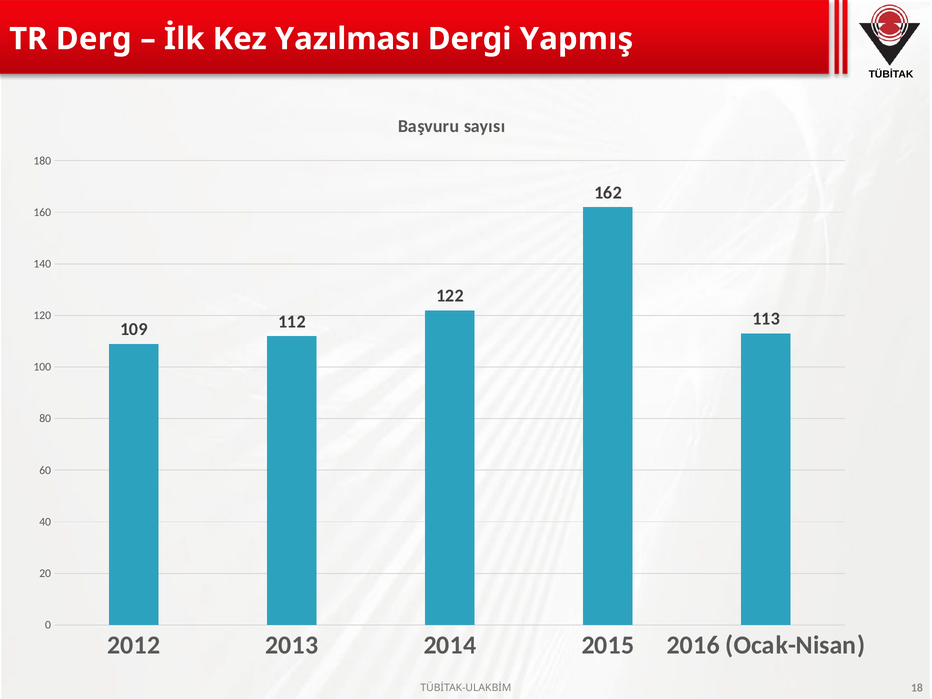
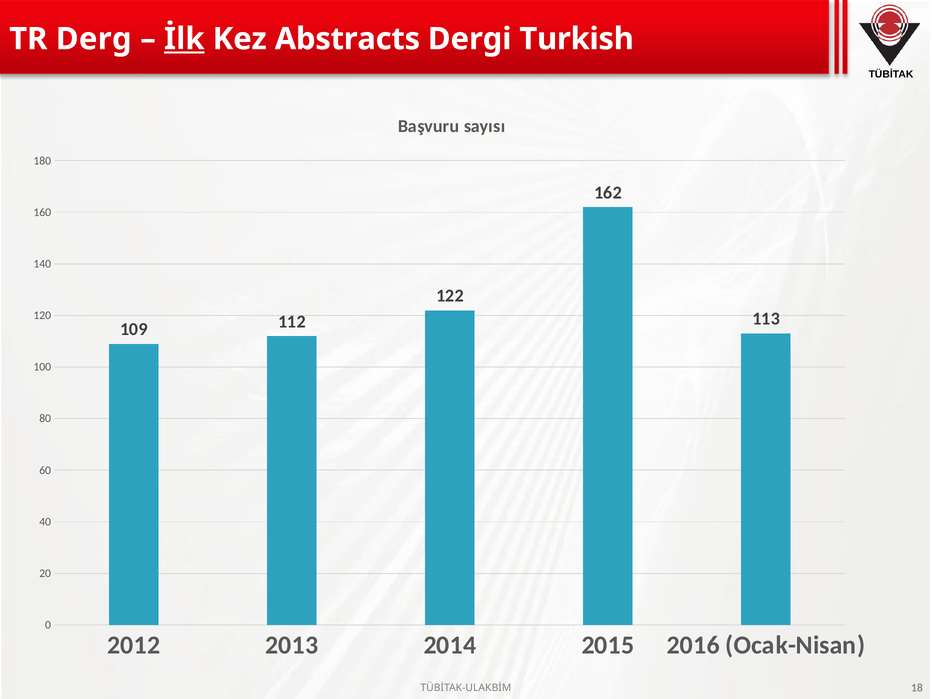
İlk underline: none -> present (184, 39)
Yazılması: Yazılması -> Abstracts (347, 39)
Yapmış: Yapmış -> Turkish (577, 39)
